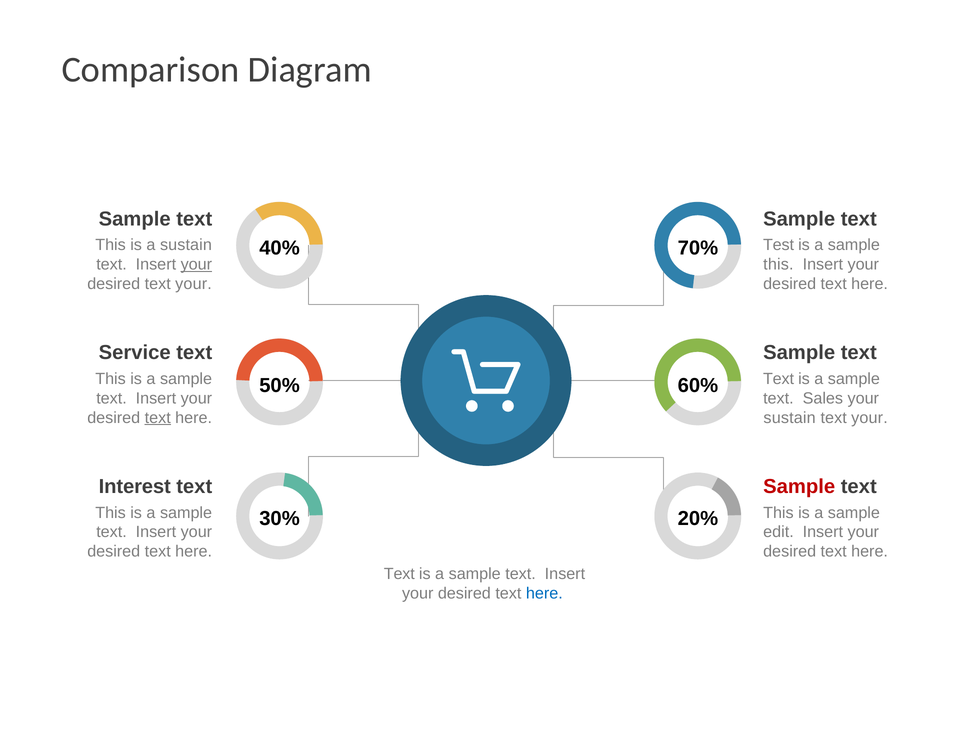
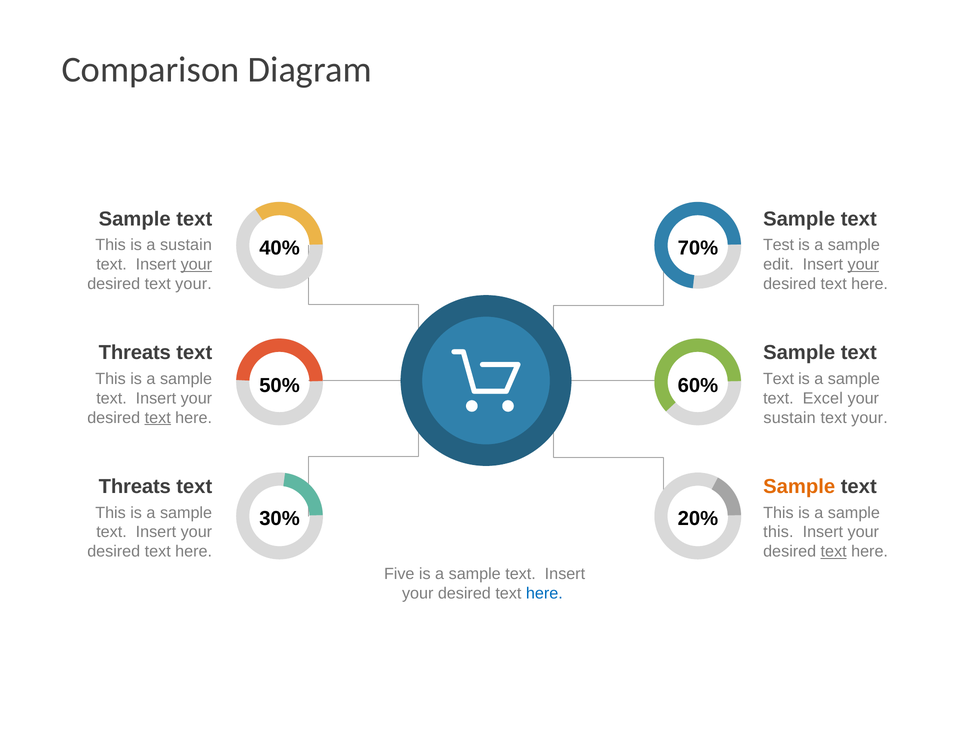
this: this -> edit (778, 264)
your underline: none -> present (863, 264)
Service: Service -> Threats (135, 353)
Sales: Sales -> Excel (823, 398)
Interest: Interest -> Threats (135, 487)
Sample colour: red -> orange (799, 487)
edit: edit -> this (778, 532)
text underline: none -> present (834, 552)
Text: Text -> Five (399, 574)
